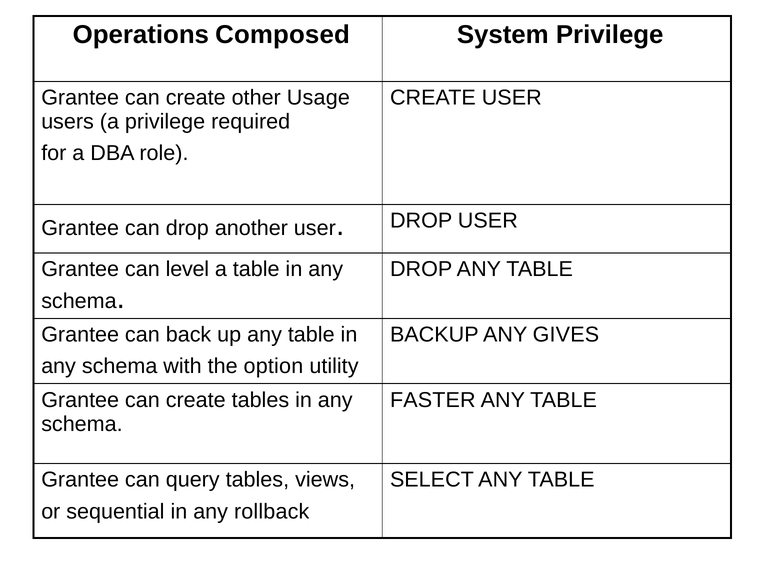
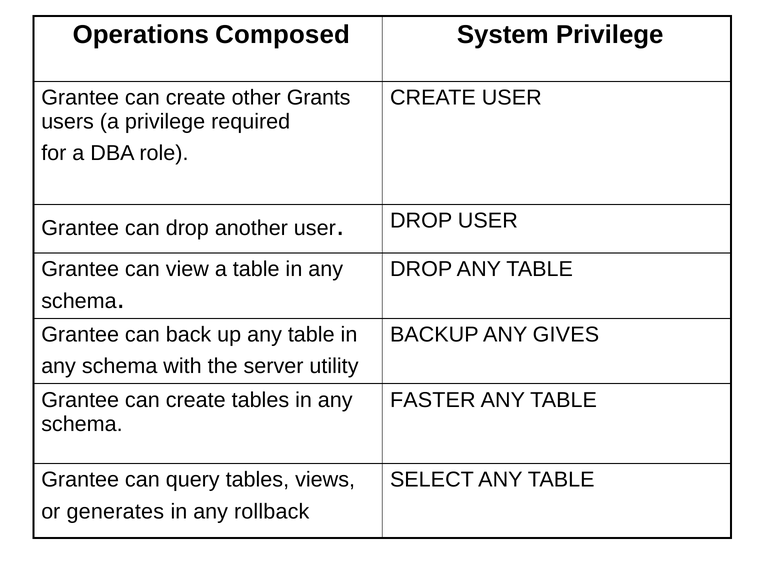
Usage: Usage -> Grants (319, 98)
level: level -> view (187, 269)
option: option -> server (274, 367)
sequential: sequential -> generates (115, 512)
